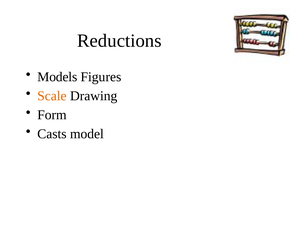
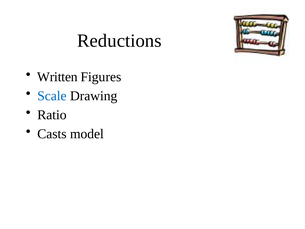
Models: Models -> Written (57, 77)
Scale colour: orange -> blue (52, 96)
Form: Form -> Ratio (52, 115)
